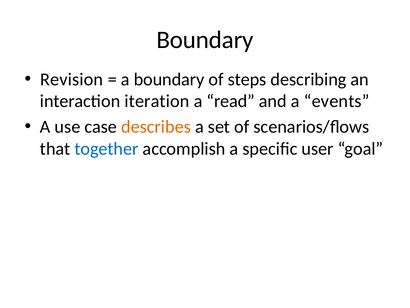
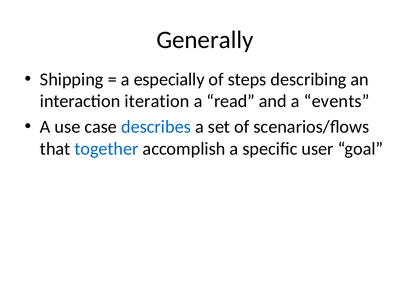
Boundary: Boundary -> Generally (205, 40)
Revision: Revision -> Shipping (72, 79)
a boundary: boundary -> especially (169, 79)
describes colour: orange -> blue (156, 127)
